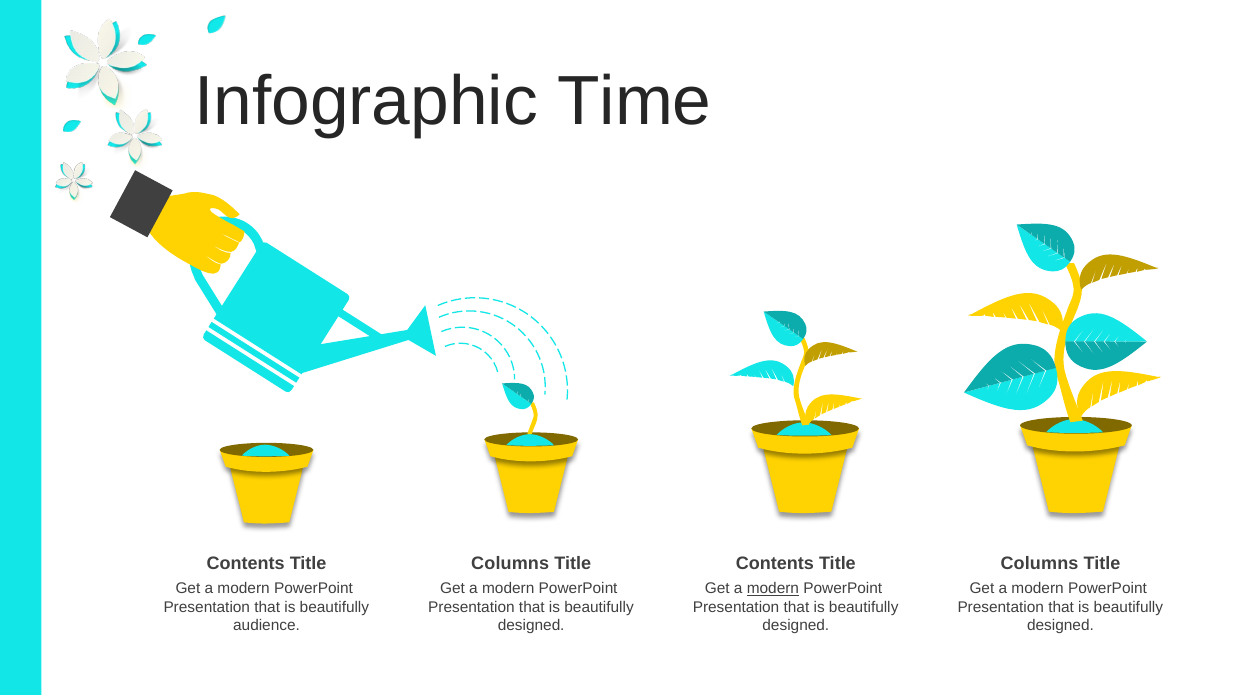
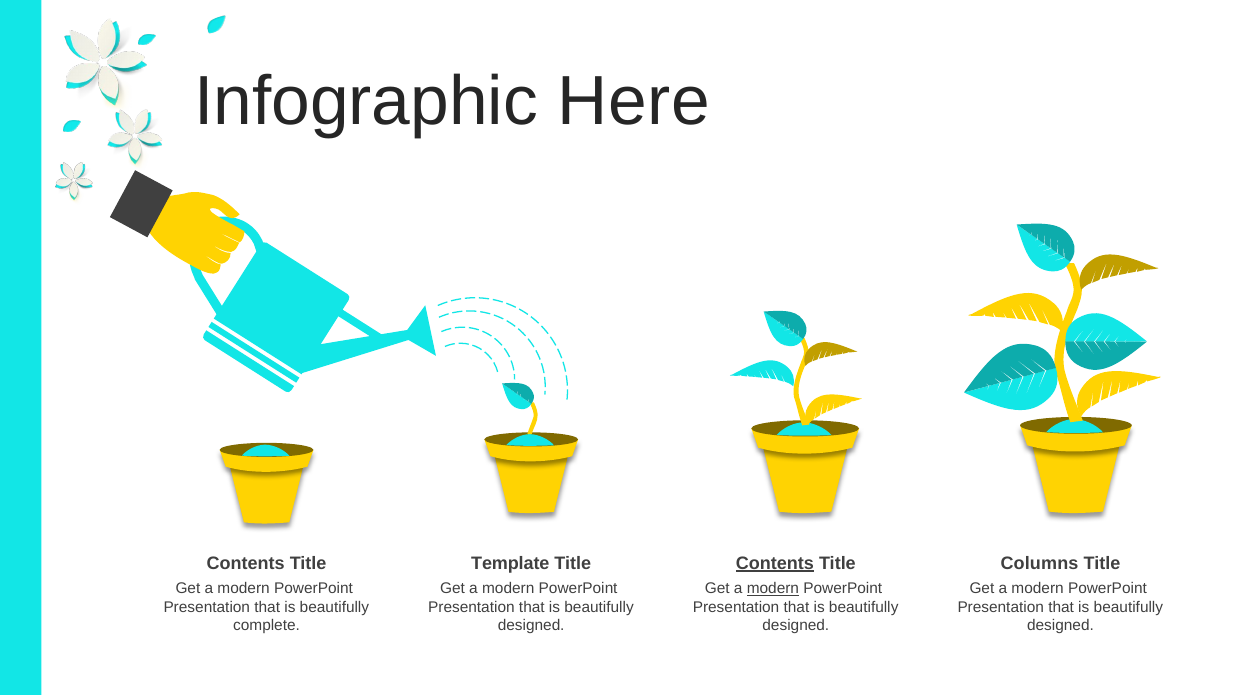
Time: Time -> Here (634, 101)
Columns: Columns -> Template (510, 563)
Contents underline: none -> present (775, 563)
audience: audience -> complete (267, 626)
